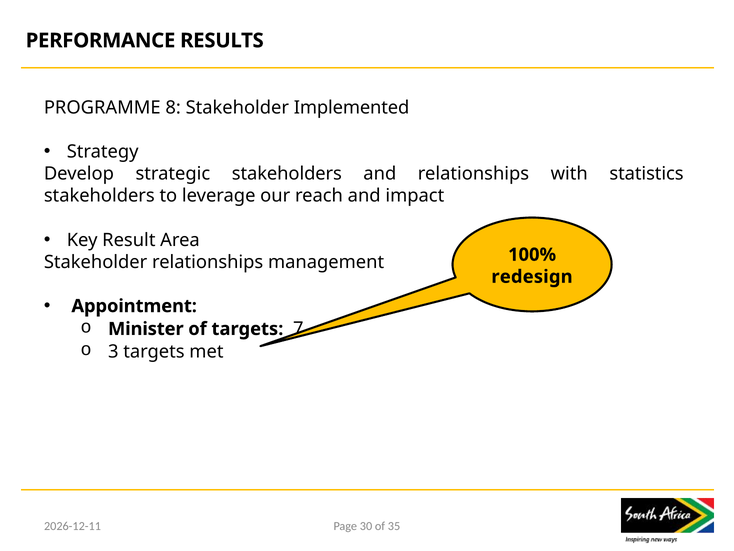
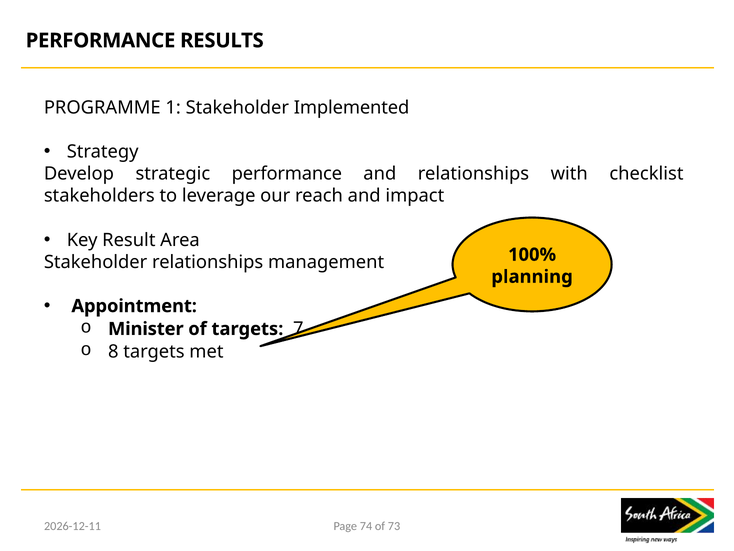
8: 8 -> 1 (173, 108)
strategic stakeholders: stakeholders -> performance (287, 174)
statistics: statistics -> checklist (646, 174)
redesign: redesign -> planning (532, 277)
3: 3 -> 8 (113, 351)
30: 30 -> 74 (366, 526)
35: 35 -> 73 (394, 526)
